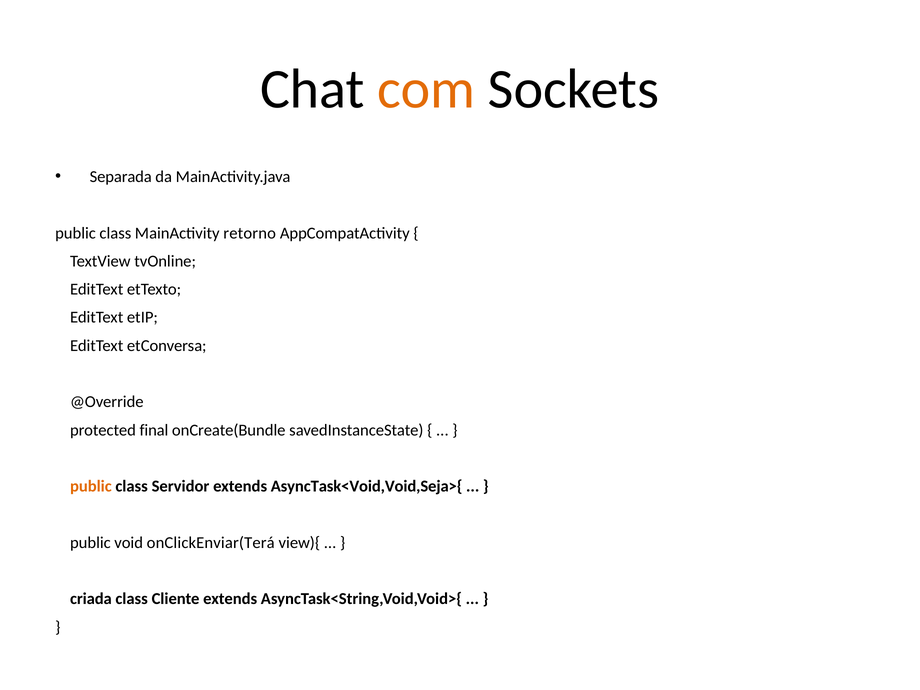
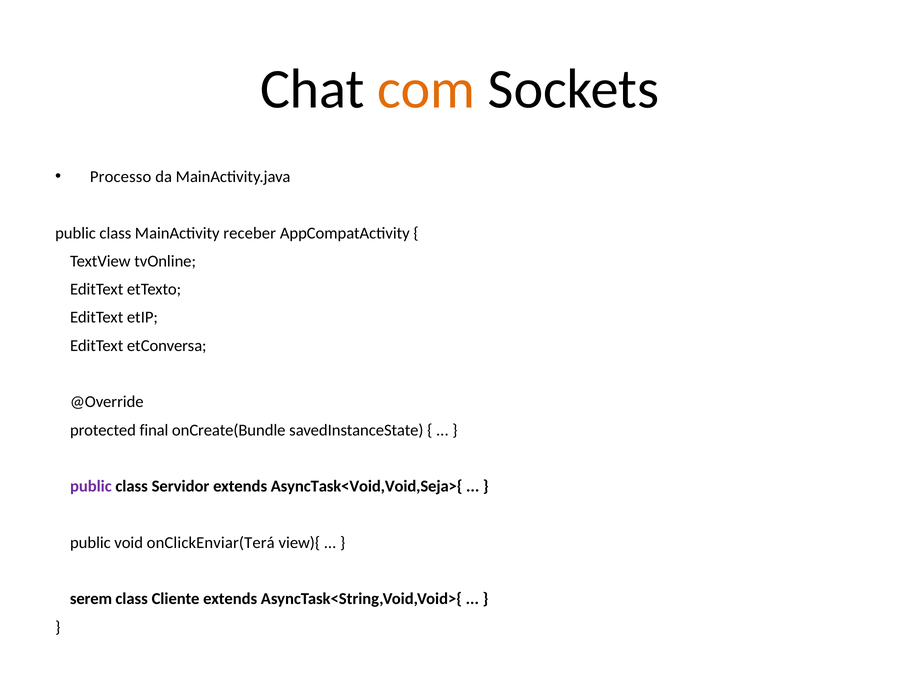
Separada: Separada -> Processo (121, 177)
retorno: retorno -> receber (250, 233)
public colour: orange -> purple (91, 486)
criada: criada -> serem (91, 599)
